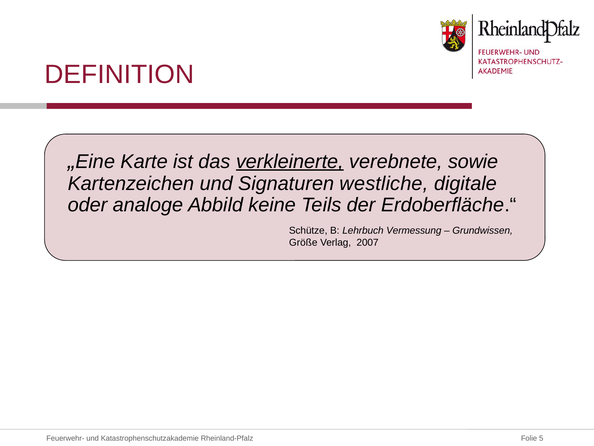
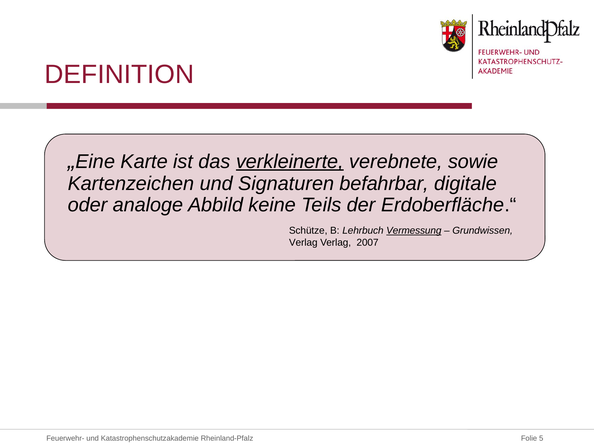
westliche: westliche -> befahrbar (384, 183)
Vermessung underline: none -> present (414, 230)
Größe: Größe -> Verlag (303, 242)
